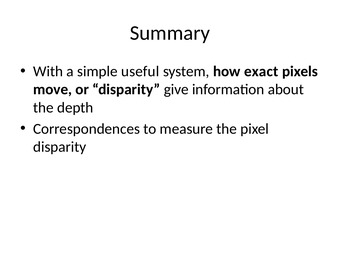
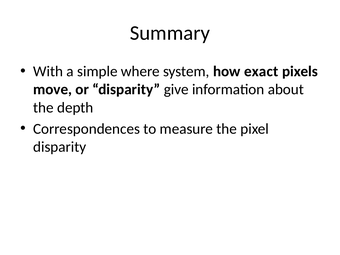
useful: useful -> where (140, 71)
